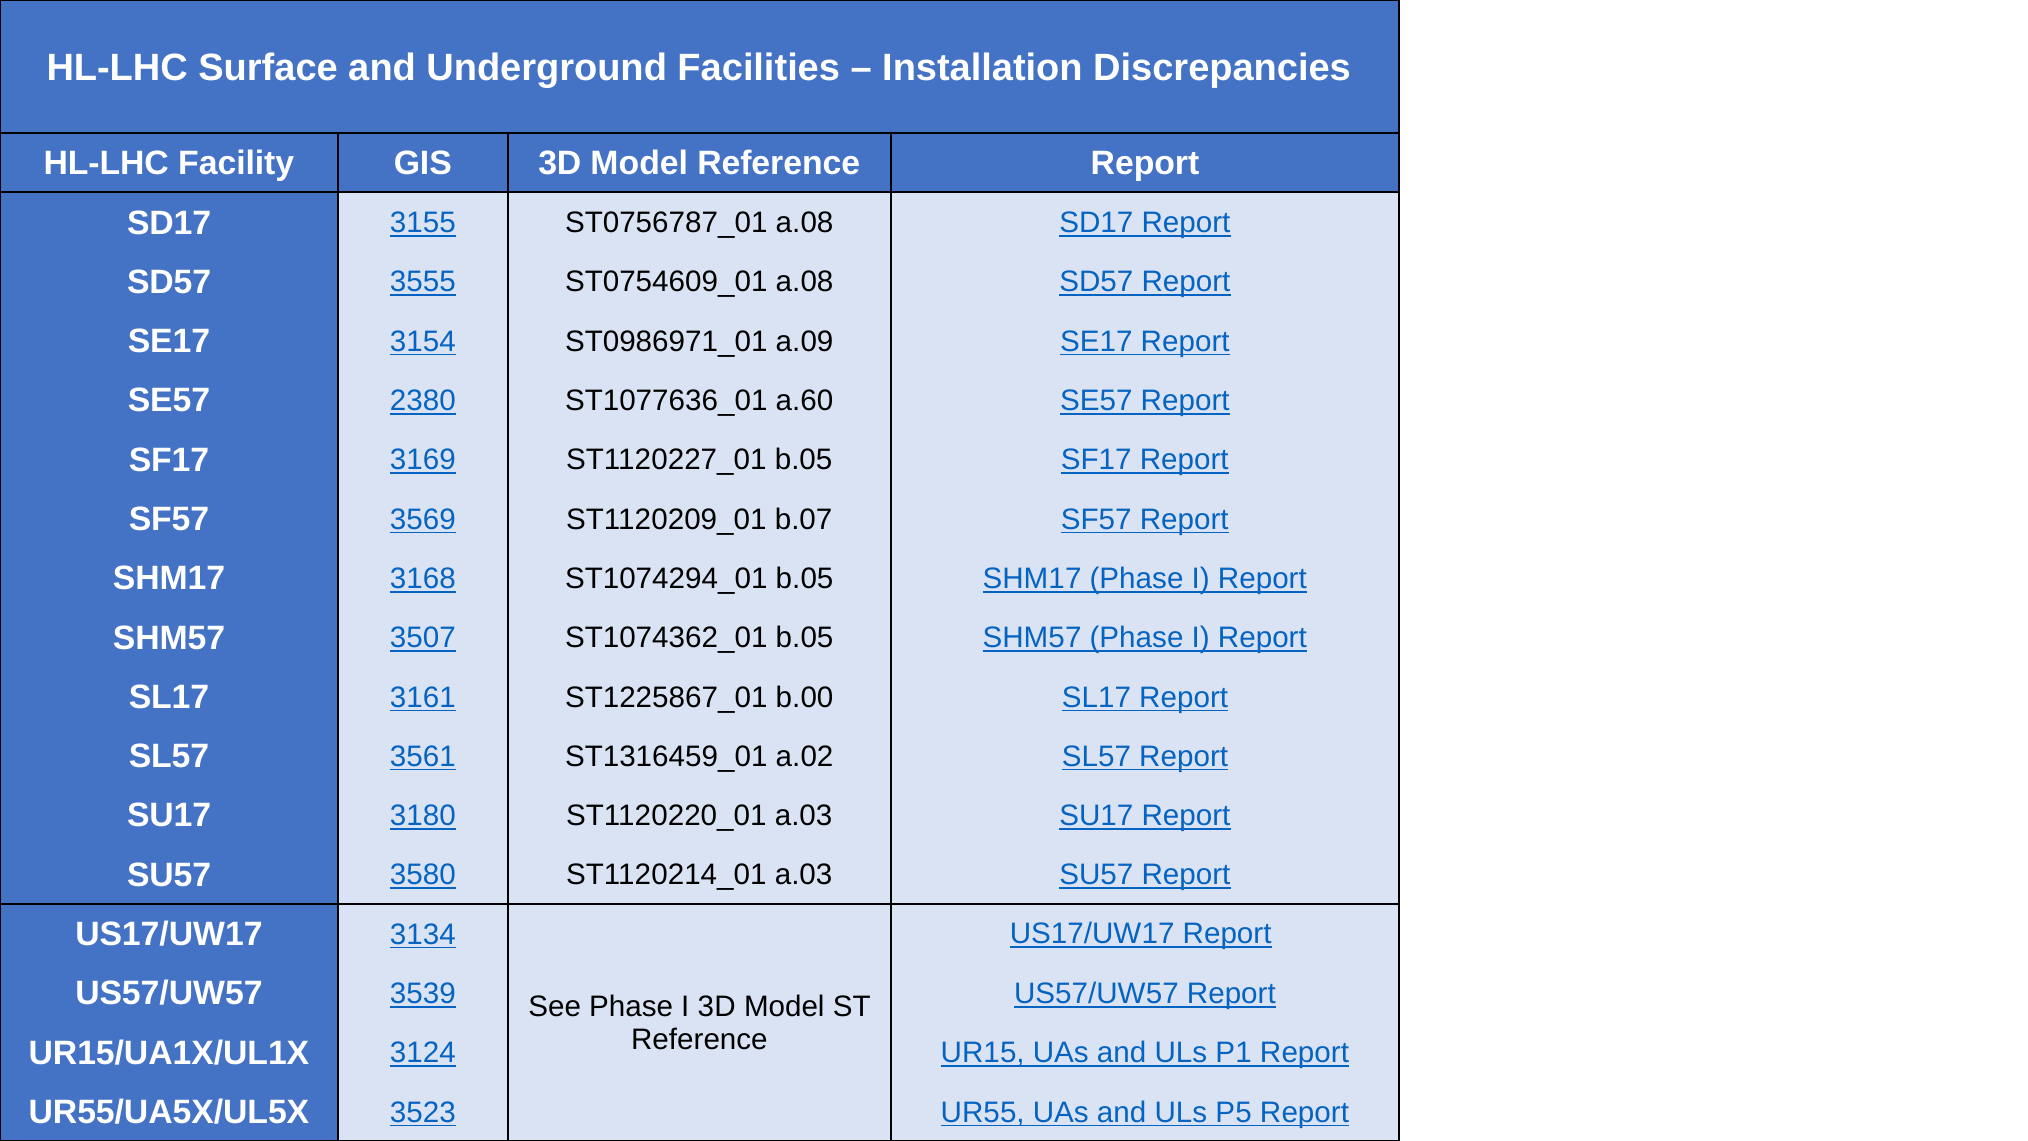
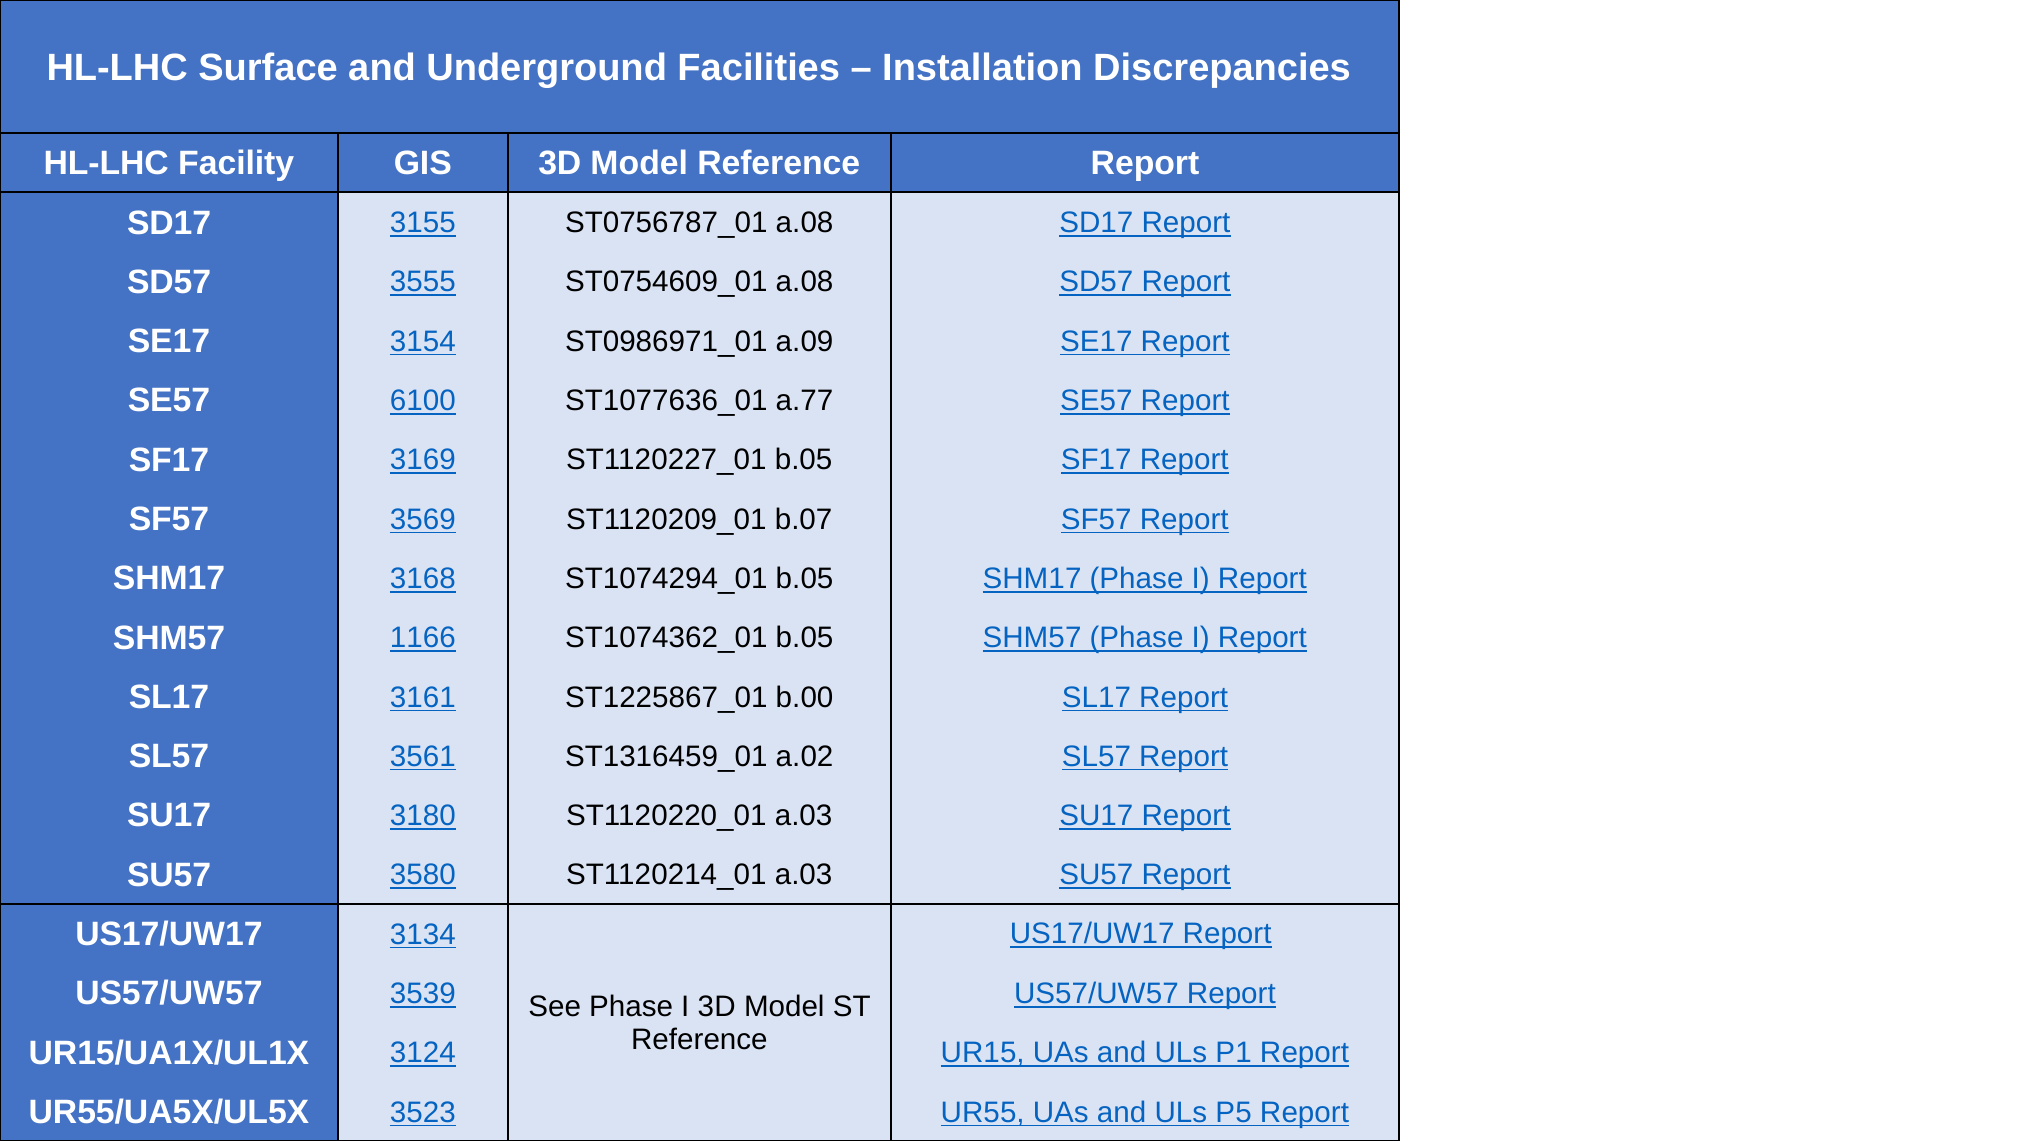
2380: 2380 -> 6100 (423, 401)
a.60: a.60 -> a.77 (805, 401)
3507: 3507 -> 1166 (423, 638)
